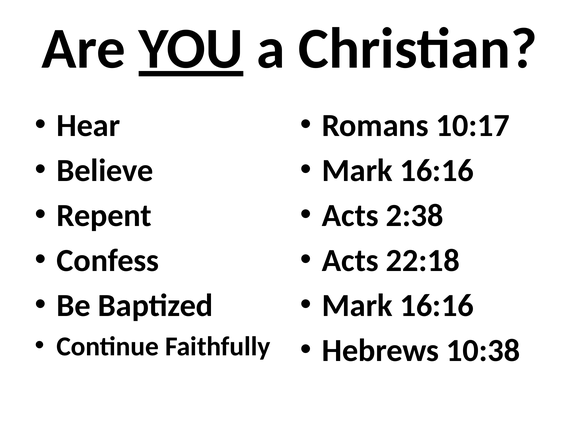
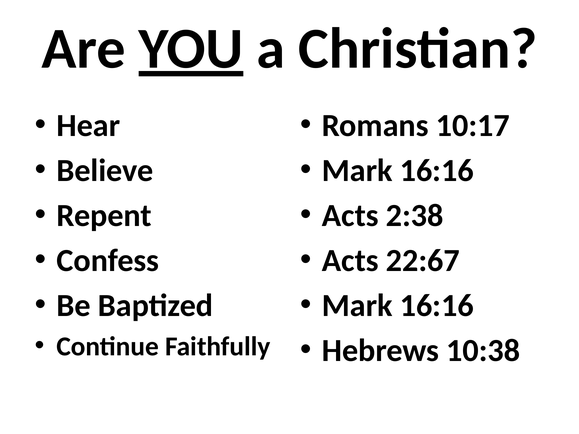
22:18: 22:18 -> 22:67 (423, 261)
